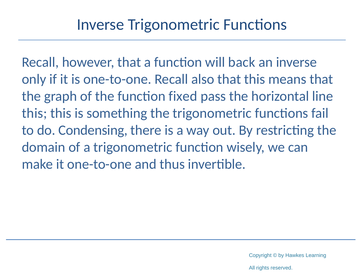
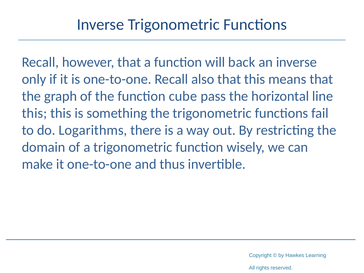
fixed: fixed -> cube (183, 96)
Condensing: Condensing -> Logarithms (93, 130)
